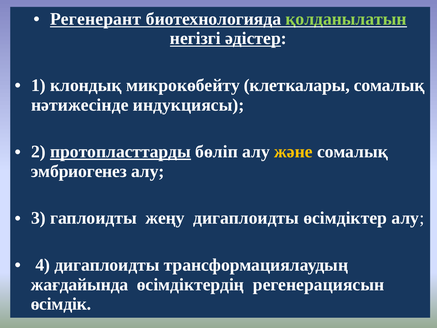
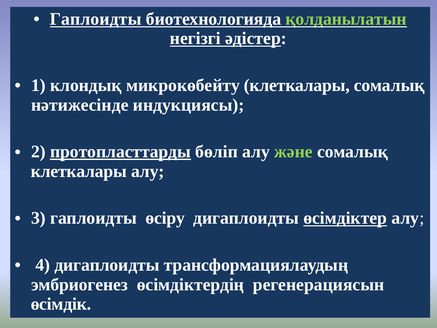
Регенерант: Регенерант -> Гаплоидты (96, 19)
және colour: yellow -> light green (293, 152)
эмбриогенез: эмбриогенез -> клеткалары (79, 171)
жеңу: жеңу -> өсіру (165, 218)
өсімдіктер underline: none -> present (345, 218)
жағдайында: жағдайында -> эмбриогенез (79, 284)
